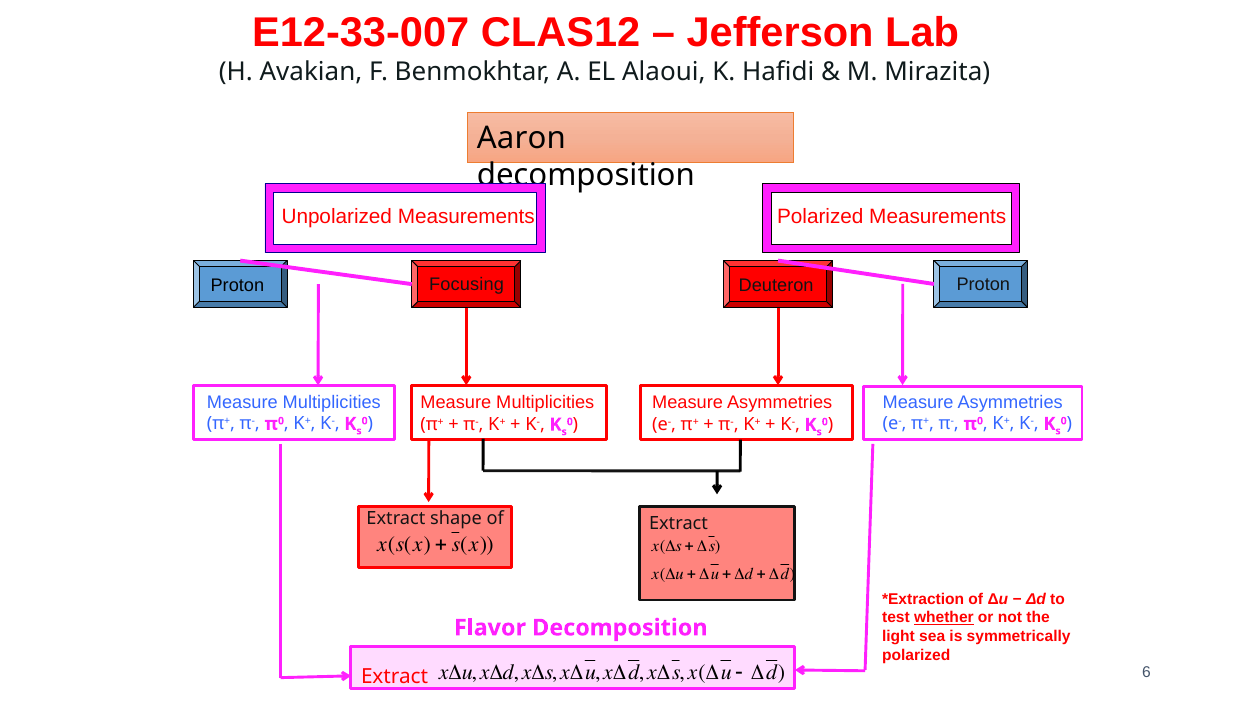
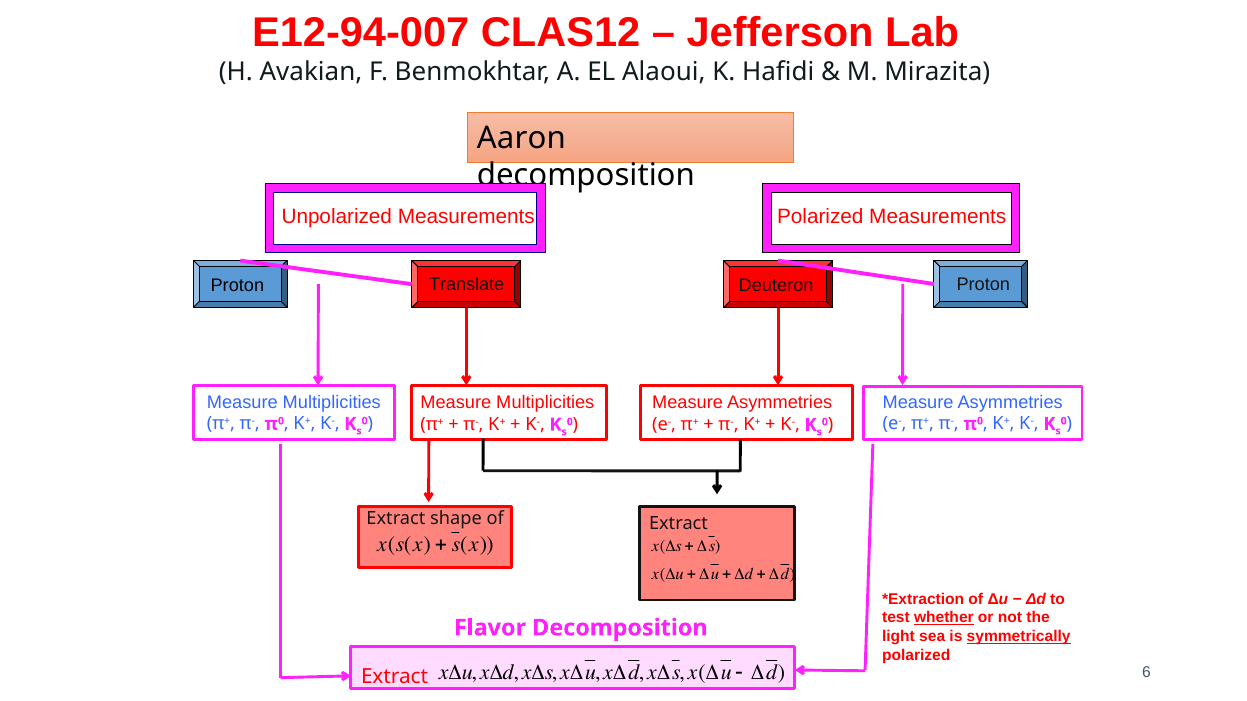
E12‐33‐007: E12‐33‐007 -> E12‐94‐007 (361, 32)
Focusing: Focusing -> Translate (467, 285)
symmetrically underline: none -> present (1019, 637)
